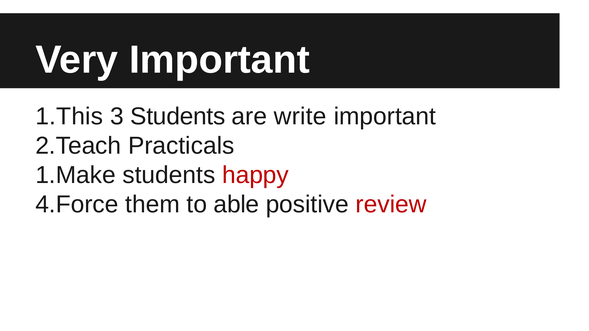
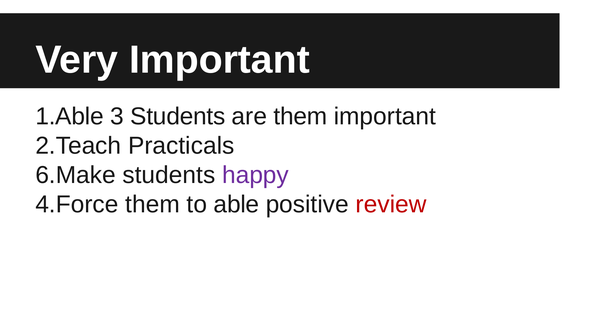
1.This: 1.This -> 1.Able (69, 116)
are write: write -> them (300, 116)
1.Make: 1.Make -> 6.Make (76, 175)
happy colour: red -> purple (255, 175)
